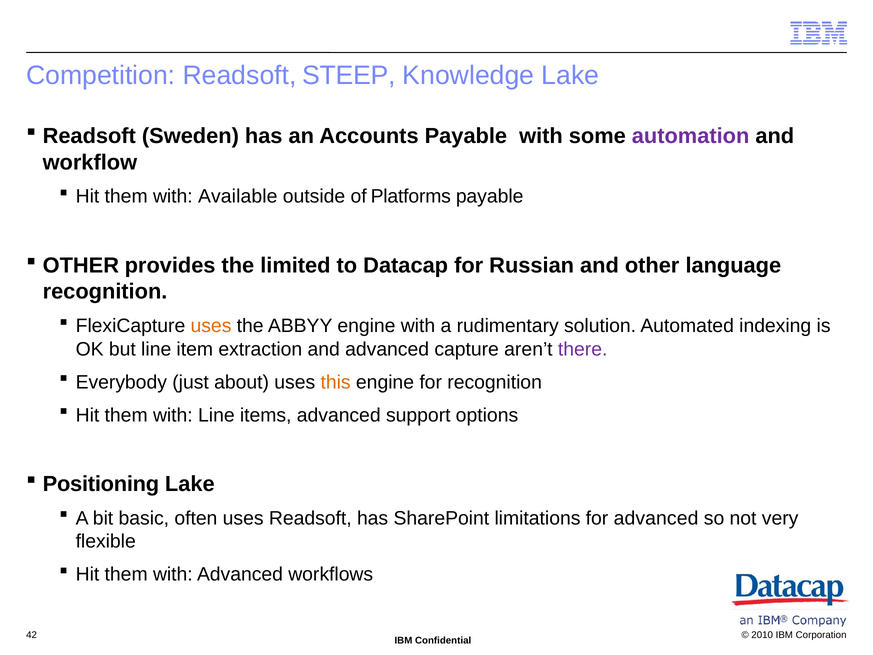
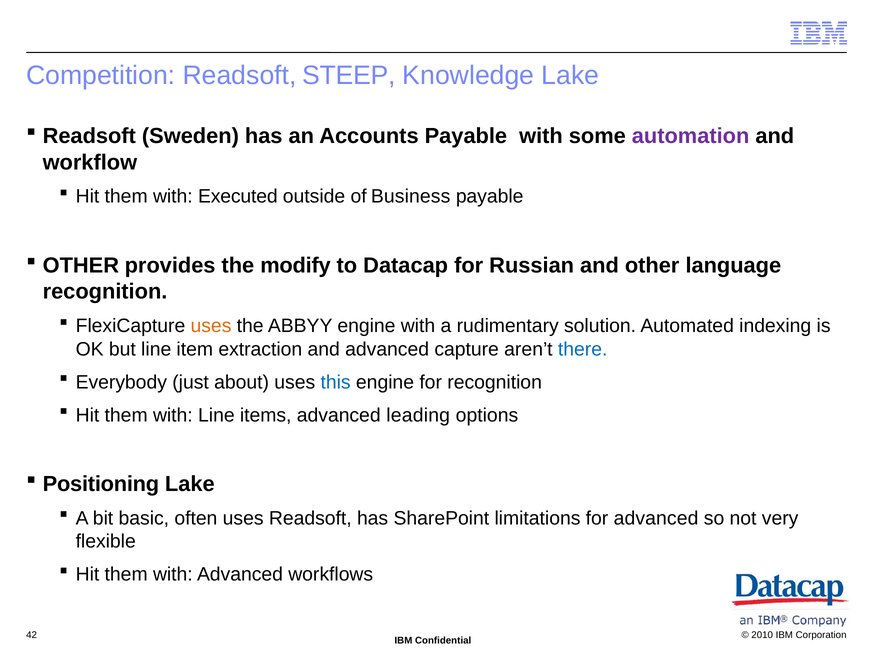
Available: Available -> Executed (238, 197)
Platforms: Platforms -> Business (411, 197)
limited: limited -> modify (296, 265)
there colour: purple -> blue (583, 349)
this colour: orange -> blue (336, 382)
support: support -> leading (418, 415)
